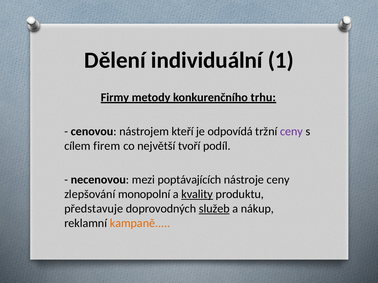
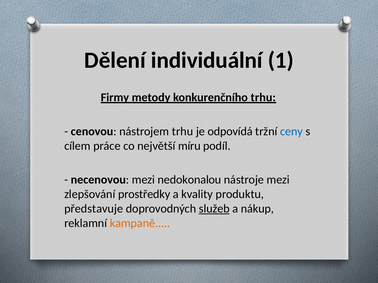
nástrojem kteří: kteří -> trhu (182, 132)
ceny colour: purple -> blue (291, 132)
firem: firem -> práce (107, 146)
tvoří: tvoří -> míru (189, 146)
poptávajících: poptávajících -> nedokonalou (189, 180)
nástroje ceny: ceny -> mezi (278, 180)
monopolní: monopolní -> prostředky (144, 195)
kvality underline: present -> none (197, 195)
